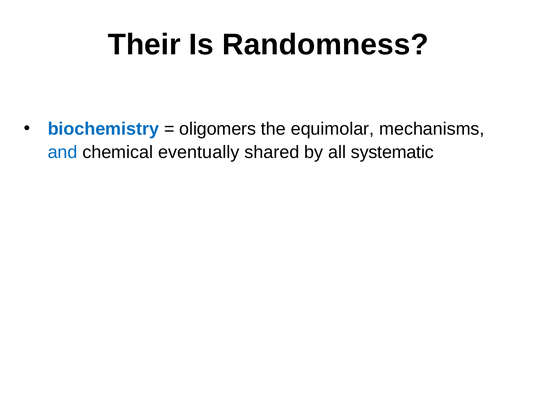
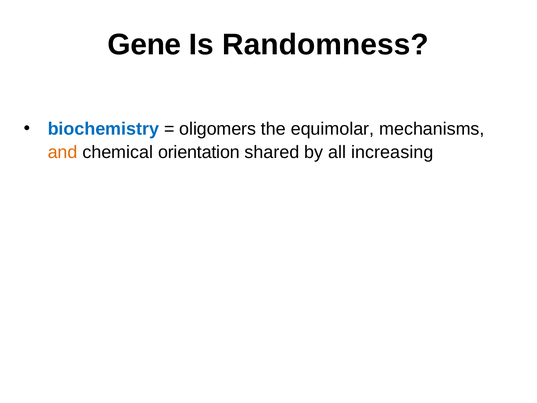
Their: Their -> Gene (144, 45)
and colour: blue -> orange (63, 152)
eventually: eventually -> orientation (199, 152)
systematic: systematic -> increasing (392, 152)
